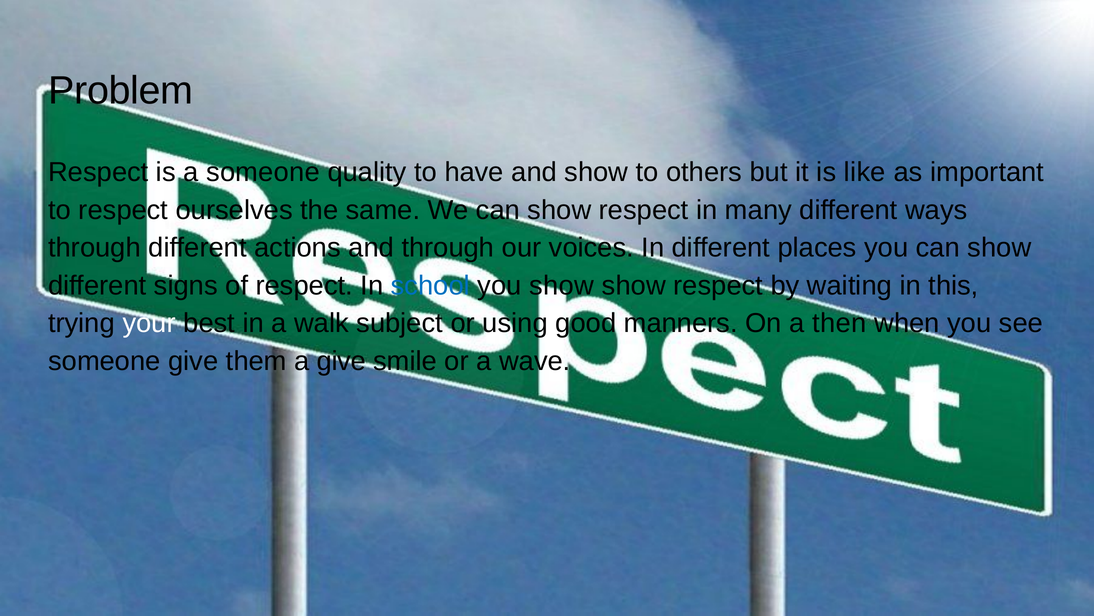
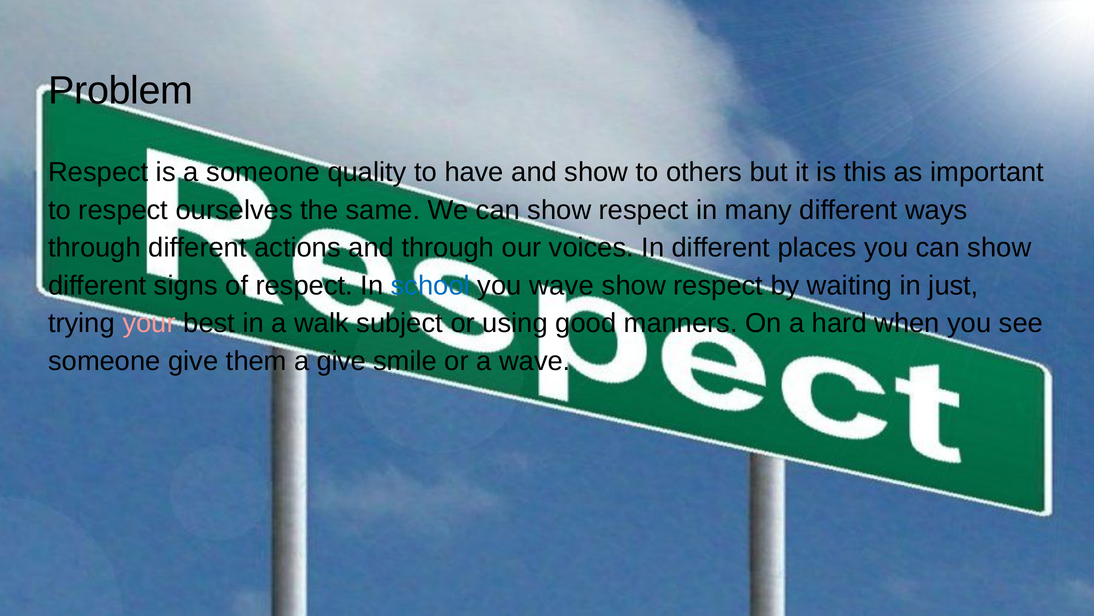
like: like -> this (865, 172)
you show: show -> wave (562, 285)
this: this -> just (954, 285)
your colour: white -> pink (149, 323)
then: then -> hard (839, 323)
